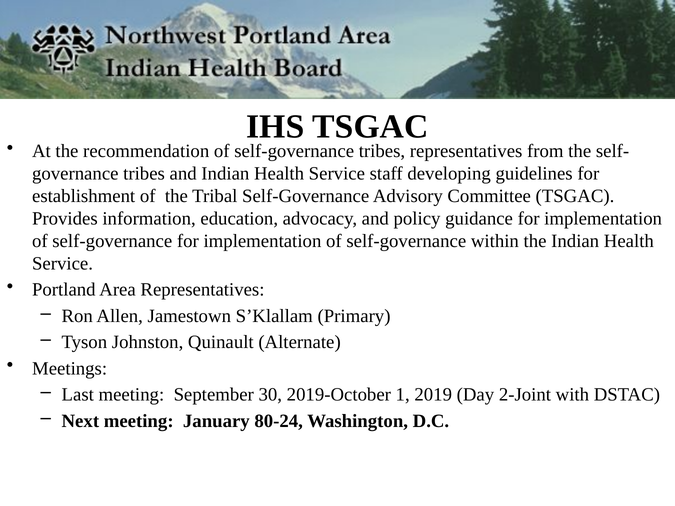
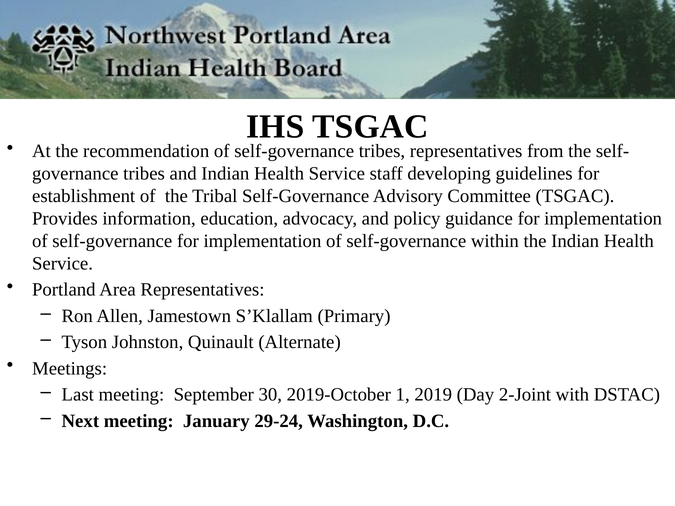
80-24: 80-24 -> 29-24 (279, 421)
